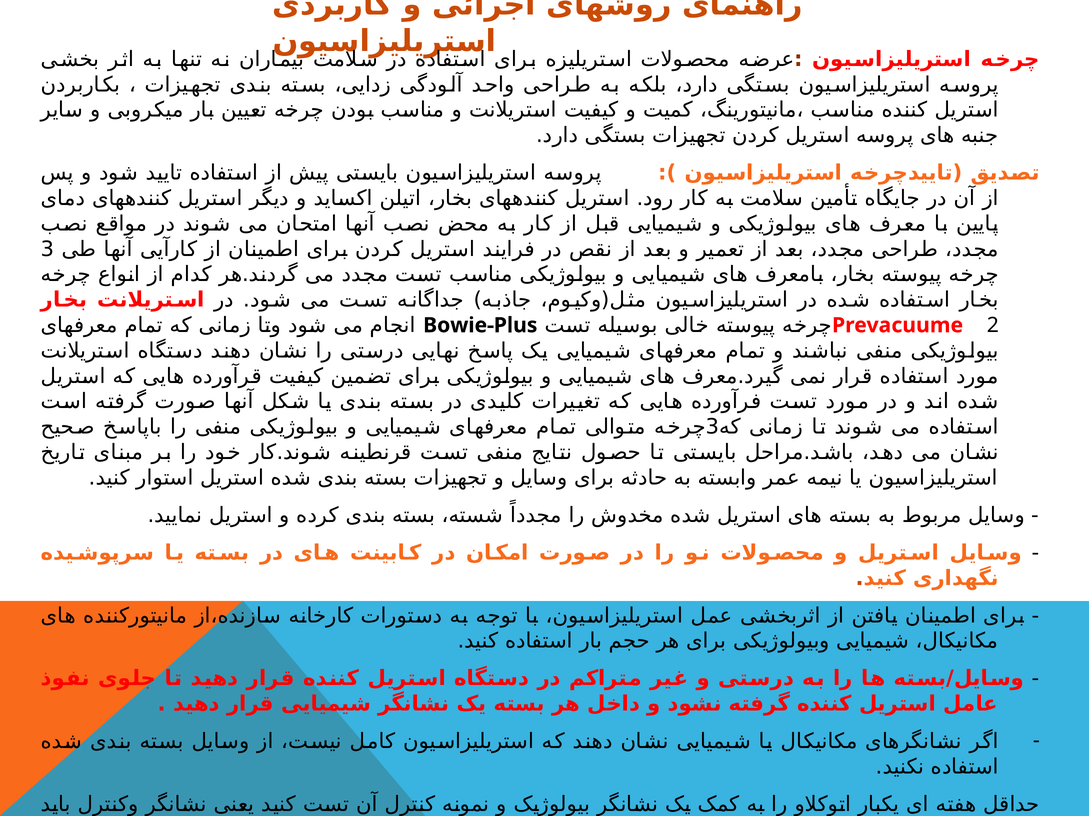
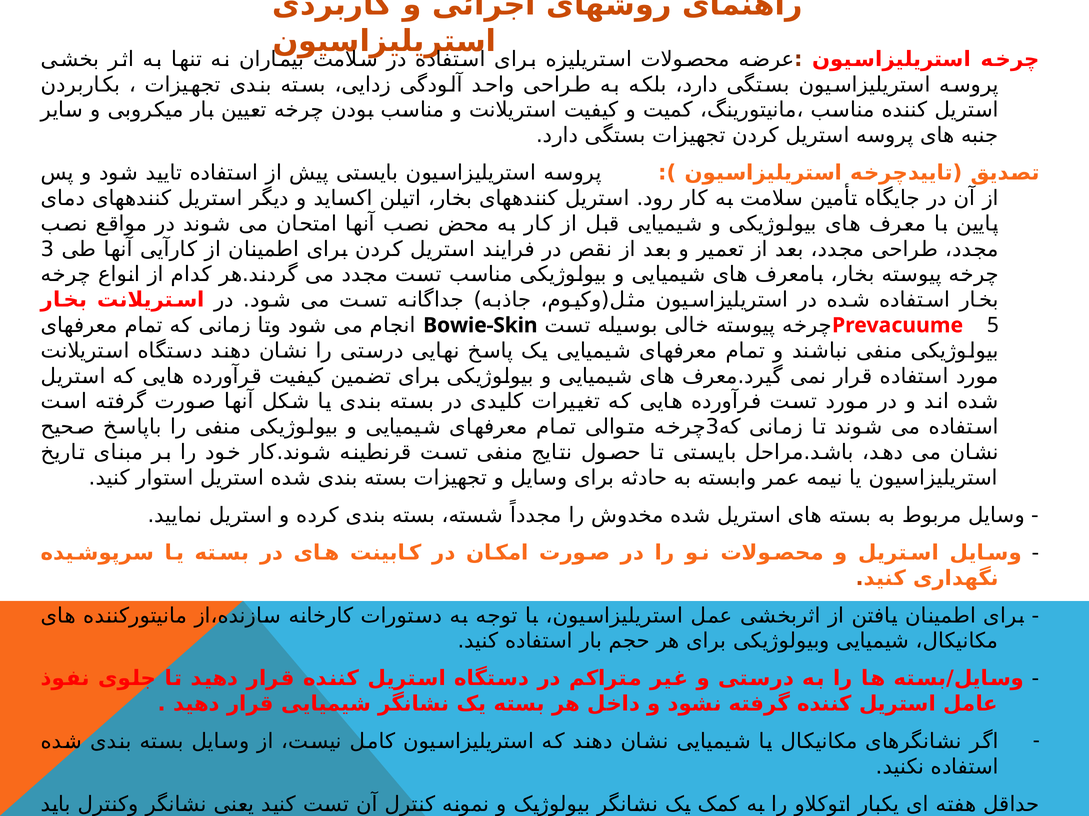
Bowie-Plus: Bowie-Plus -> Bowie-Skin (480, 326)
2: 2 -> 5 (993, 326)
